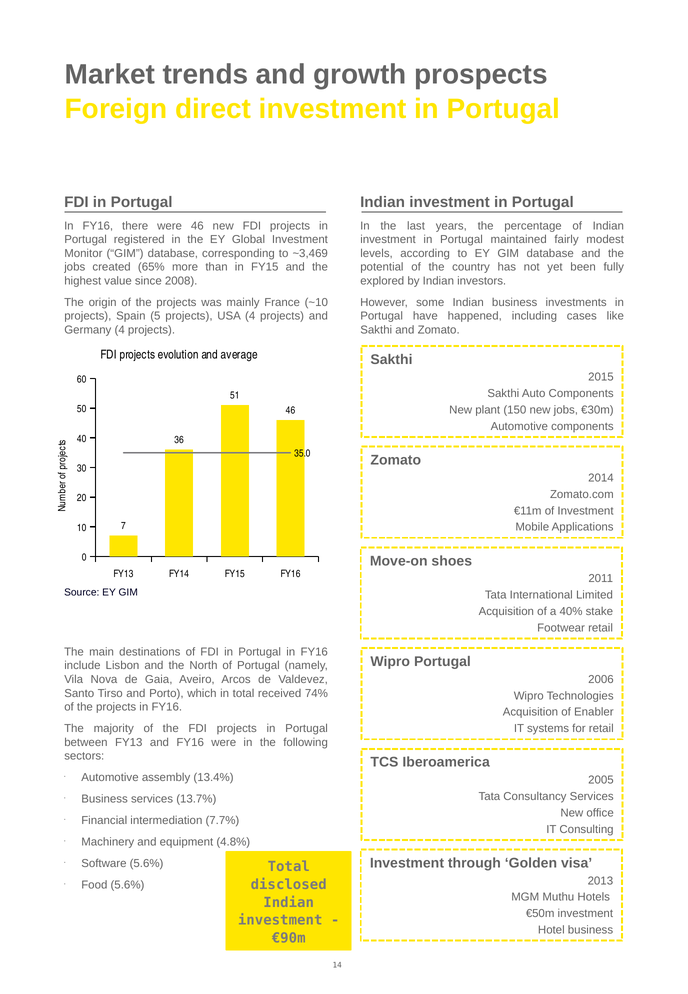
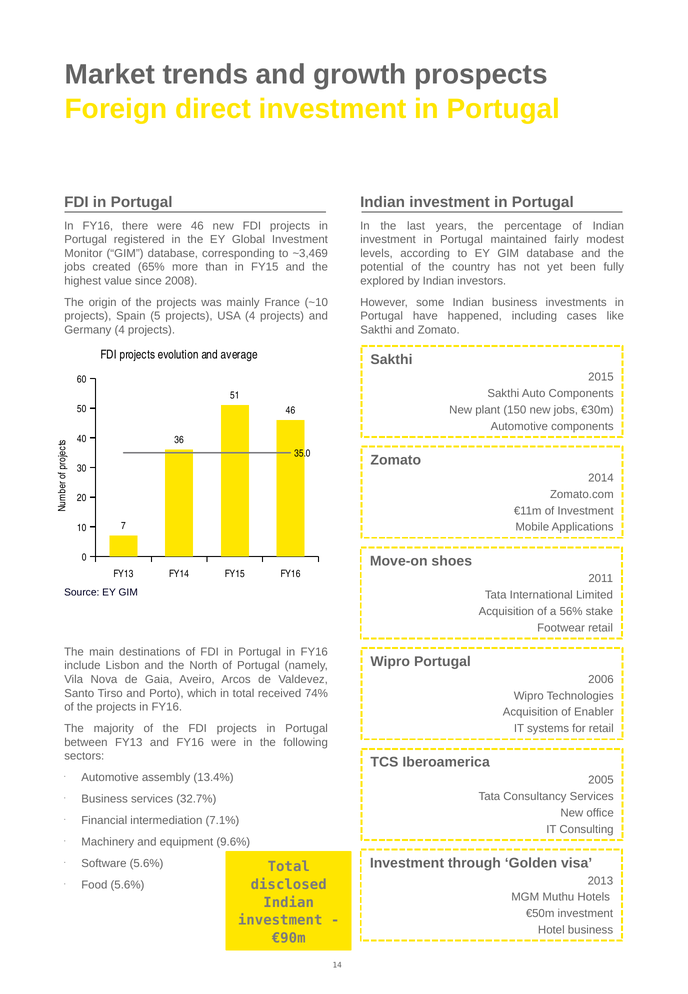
40%: 40% -> 56% (571, 611)
13.7%: 13.7% -> 32.7% (196, 799)
7.7%: 7.7% -> 7.1% (222, 820)
4.8%: 4.8% -> 9.6% (233, 842)
